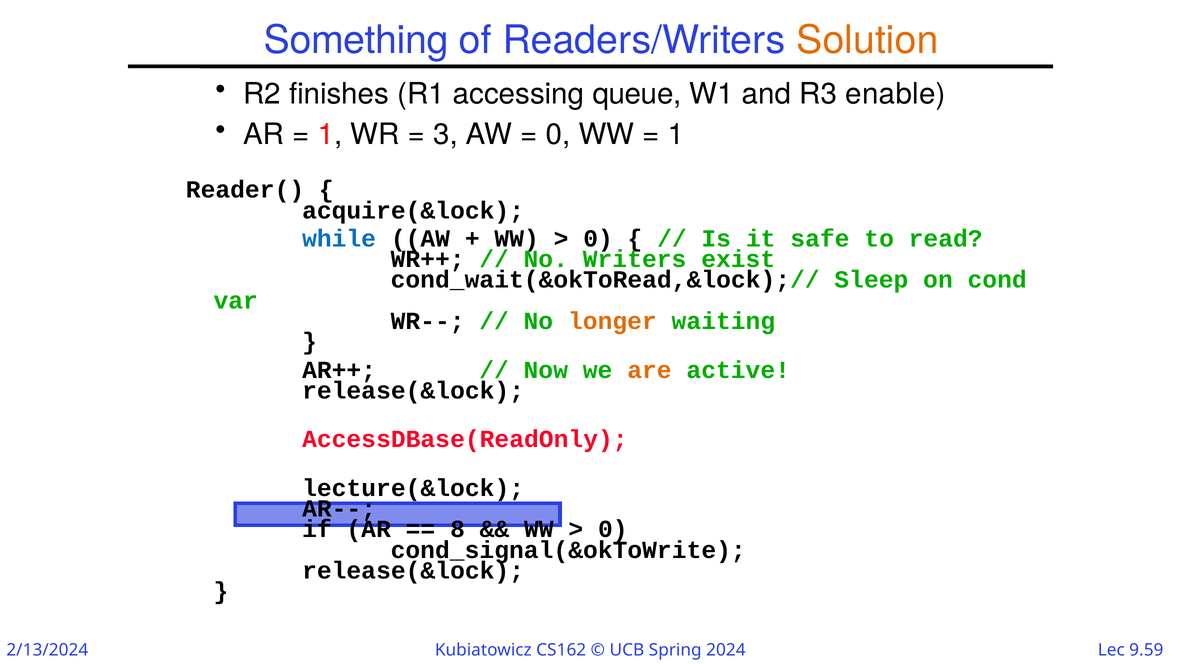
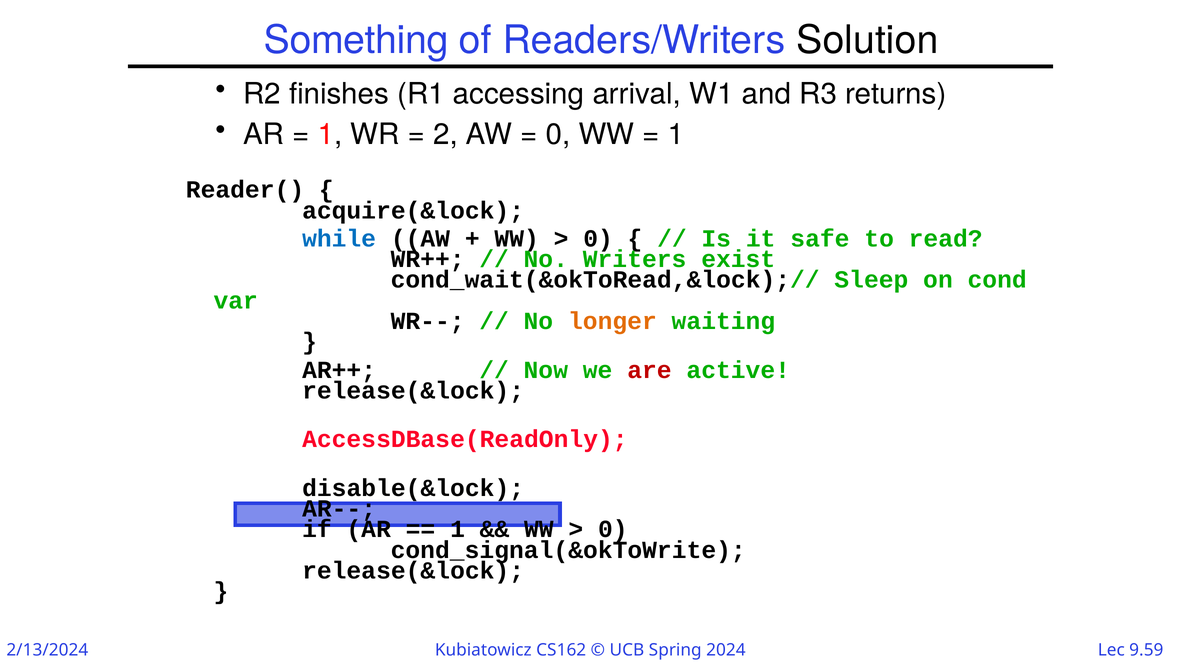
Solution colour: orange -> black (867, 40)
queue: queue -> arrival (637, 94)
enable: enable -> returns (896, 94)
3: 3 -> 2 (446, 135)
are colour: orange -> red (649, 370)
lecture(&lock: lecture(&lock -> disable(&lock (413, 488)
8: 8 -> 1 (458, 530)
